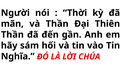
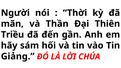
Thần: Thần -> Triều (12, 35)
Nghĩa: Nghĩa -> Giảng (18, 56)
